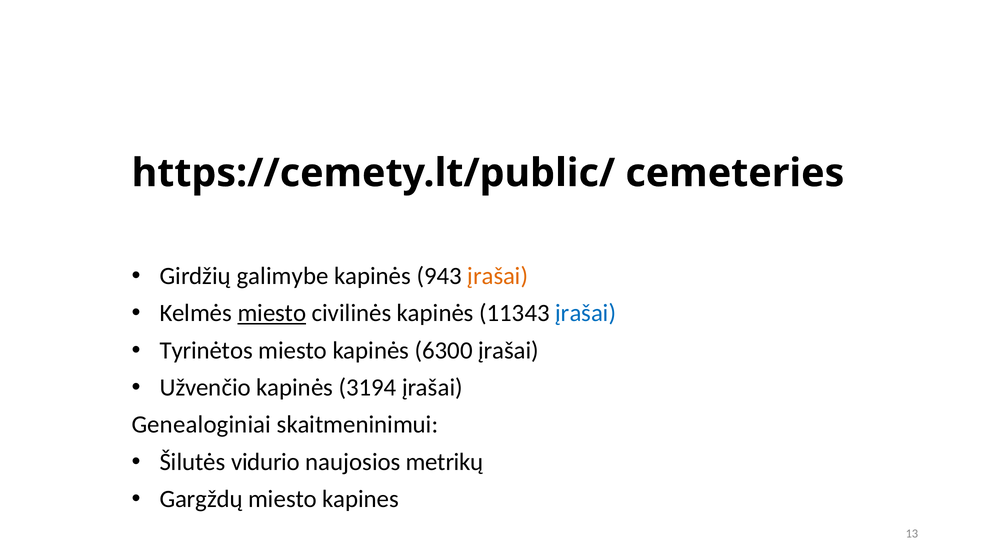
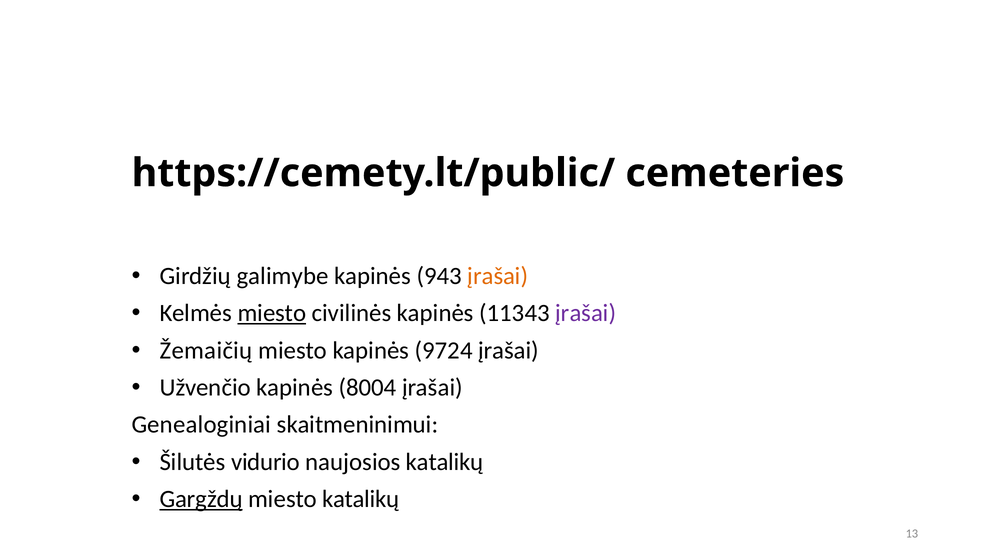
įrašai colour: blue -> purple (586, 313)
Tyrinėtos: Tyrinėtos -> Žemaičių (206, 350)
6300: 6300 -> 9724 (444, 350)
3194: 3194 -> 8004 (368, 388)
naujosios metrikų: metrikų -> katalikų (445, 462)
Gargždų underline: none -> present (201, 499)
miesto kapines: kapines -> katalikų (361, 499)
